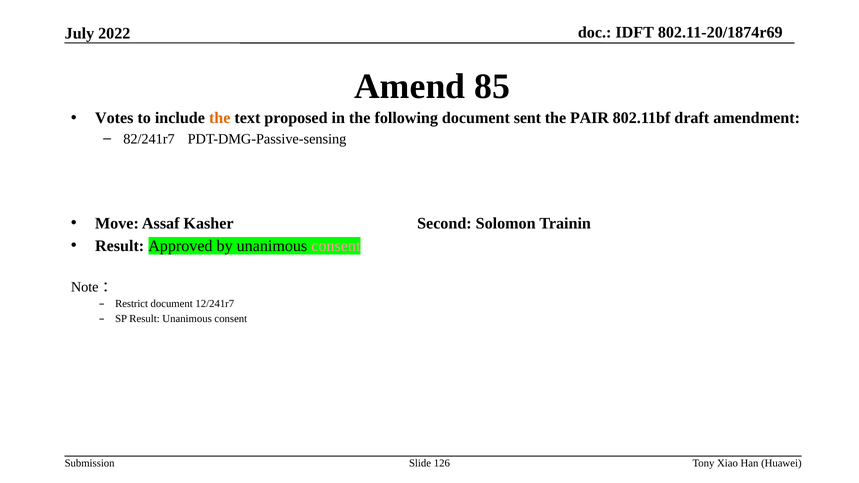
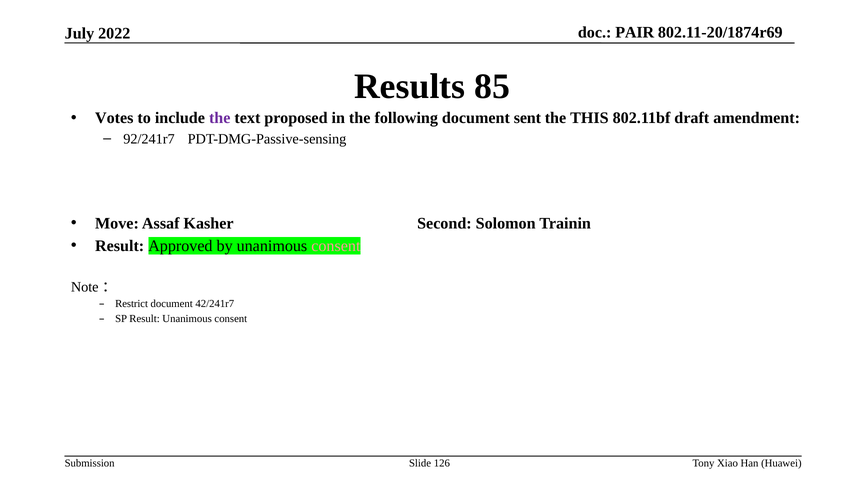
IDFT: IDFT -> PAIR (635, 32)
Amend: Amend -> Results (410, 86)
the colour: orange -> purple (220, 118)
PAIR: PAIR -> THIS (589, 118)
82/241r7: 82/241r7 -> 92/241r7 (149, 139)
12/241r7: 12/241r7 -> 42/241r7 (215, 304)
